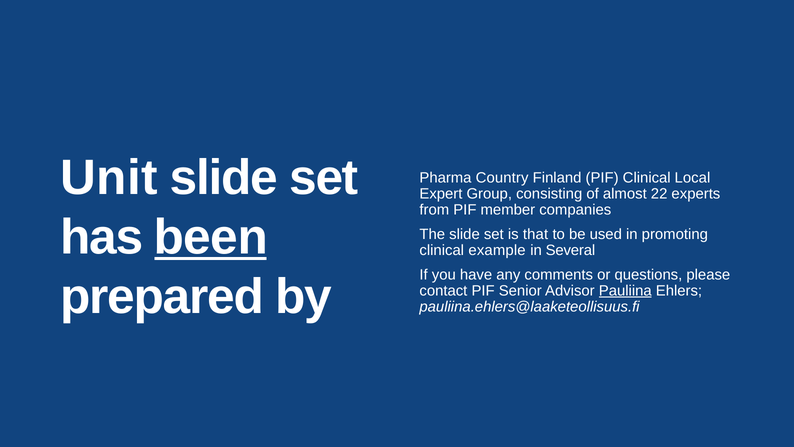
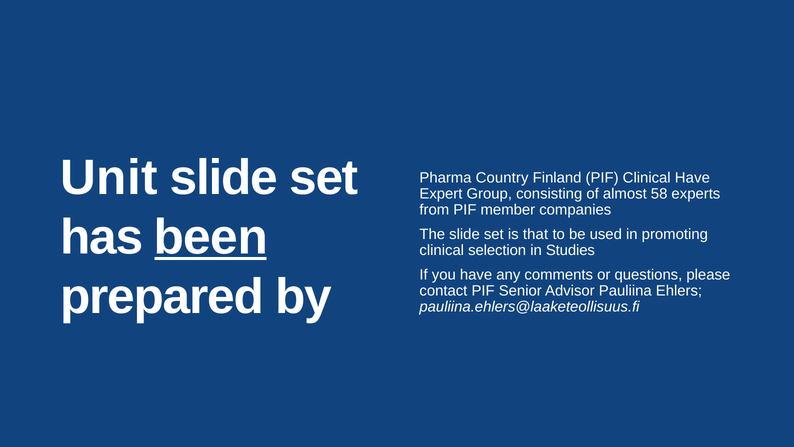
Clinical Local: Local -> Have (692, 177)
22: 22 -> 58 (659, 194)
example: example -> selection (497, 250)
Several: Several -> Studies (570, 250)
Pauliina underline: present -> none (625, 291)
